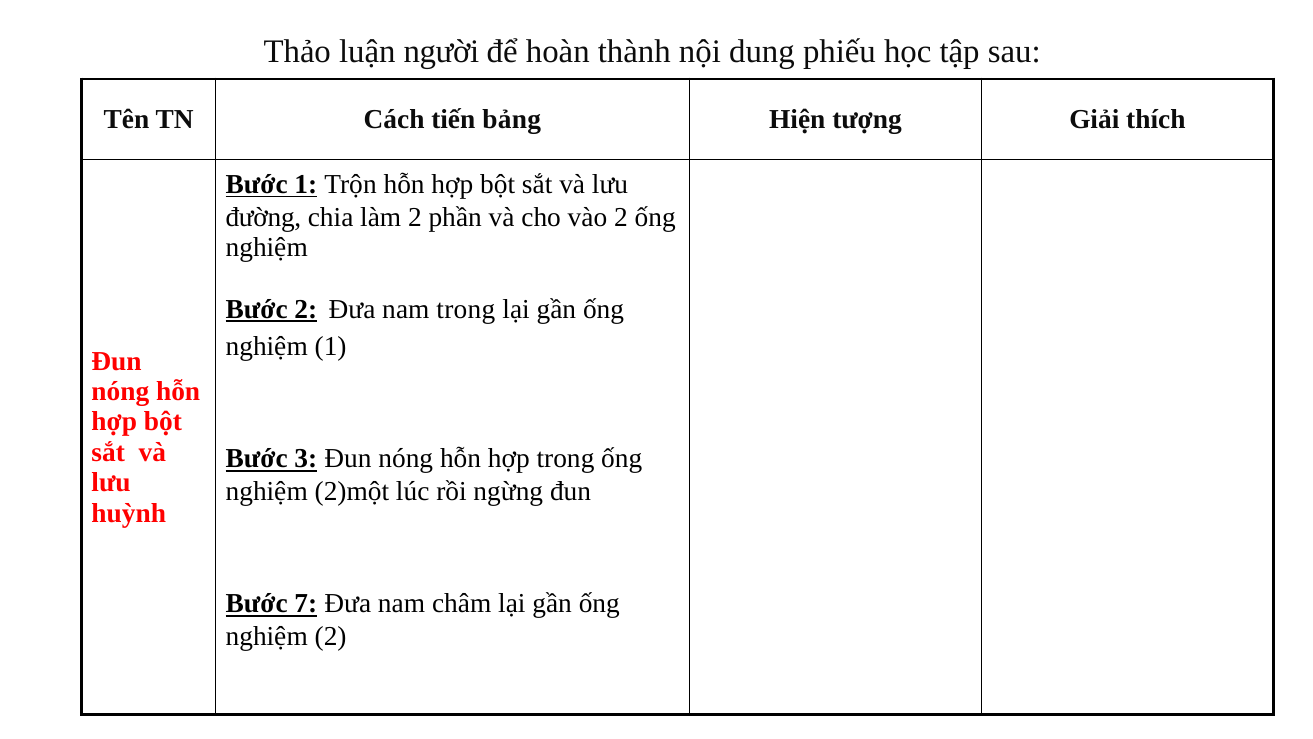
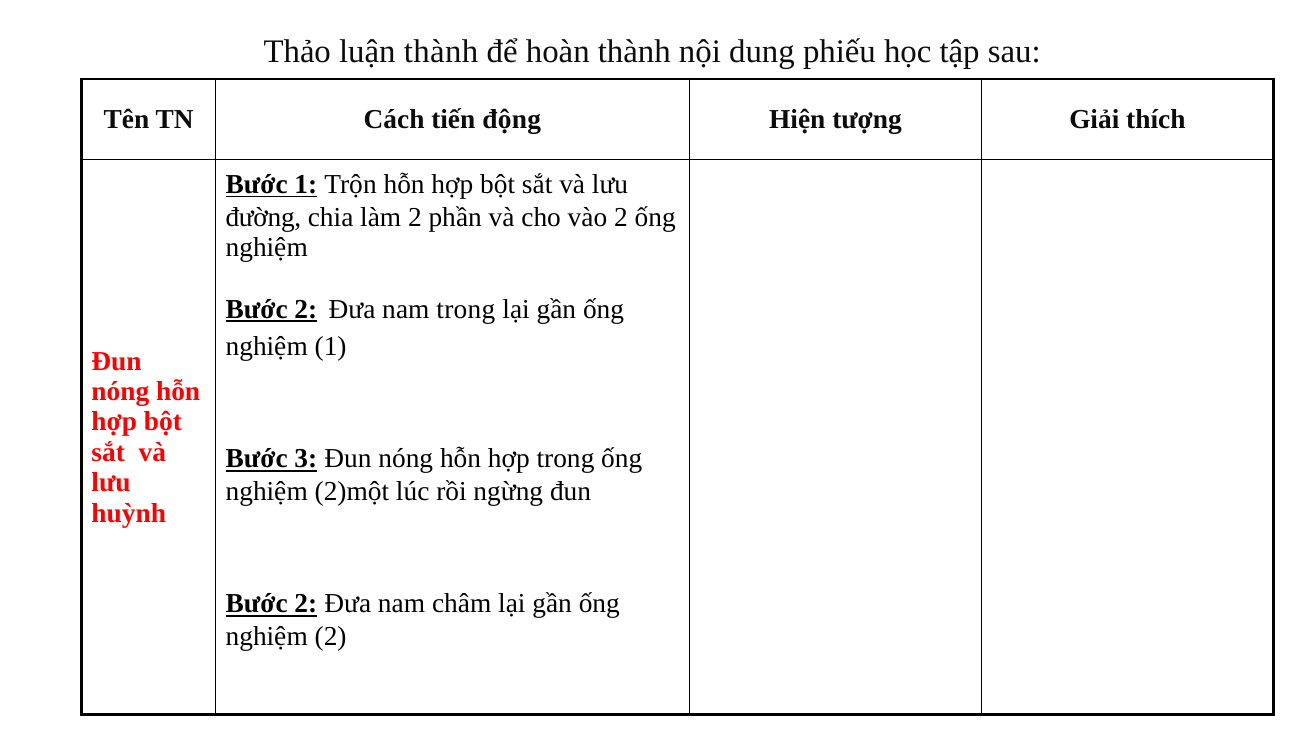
luận người: người -> thành (441, 52)
bảng: bảng -> động (512, 119)
7: 7 -> 2 (306, 603)
